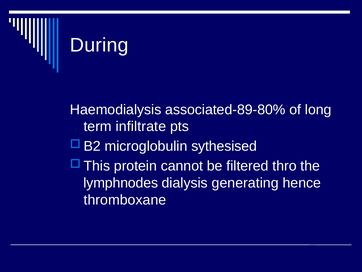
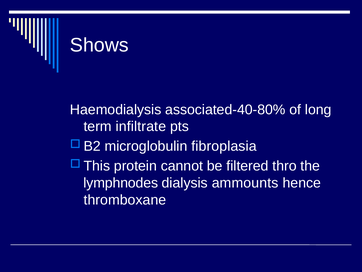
During: During -> Shows (99, 45)
associated-89-80%: associated-89-80% -> associated-40-80% (225, 109)
sythesised: sythesised -> fibroplasia (224, 146)
generating: generating -> ammounts (245, 183)
